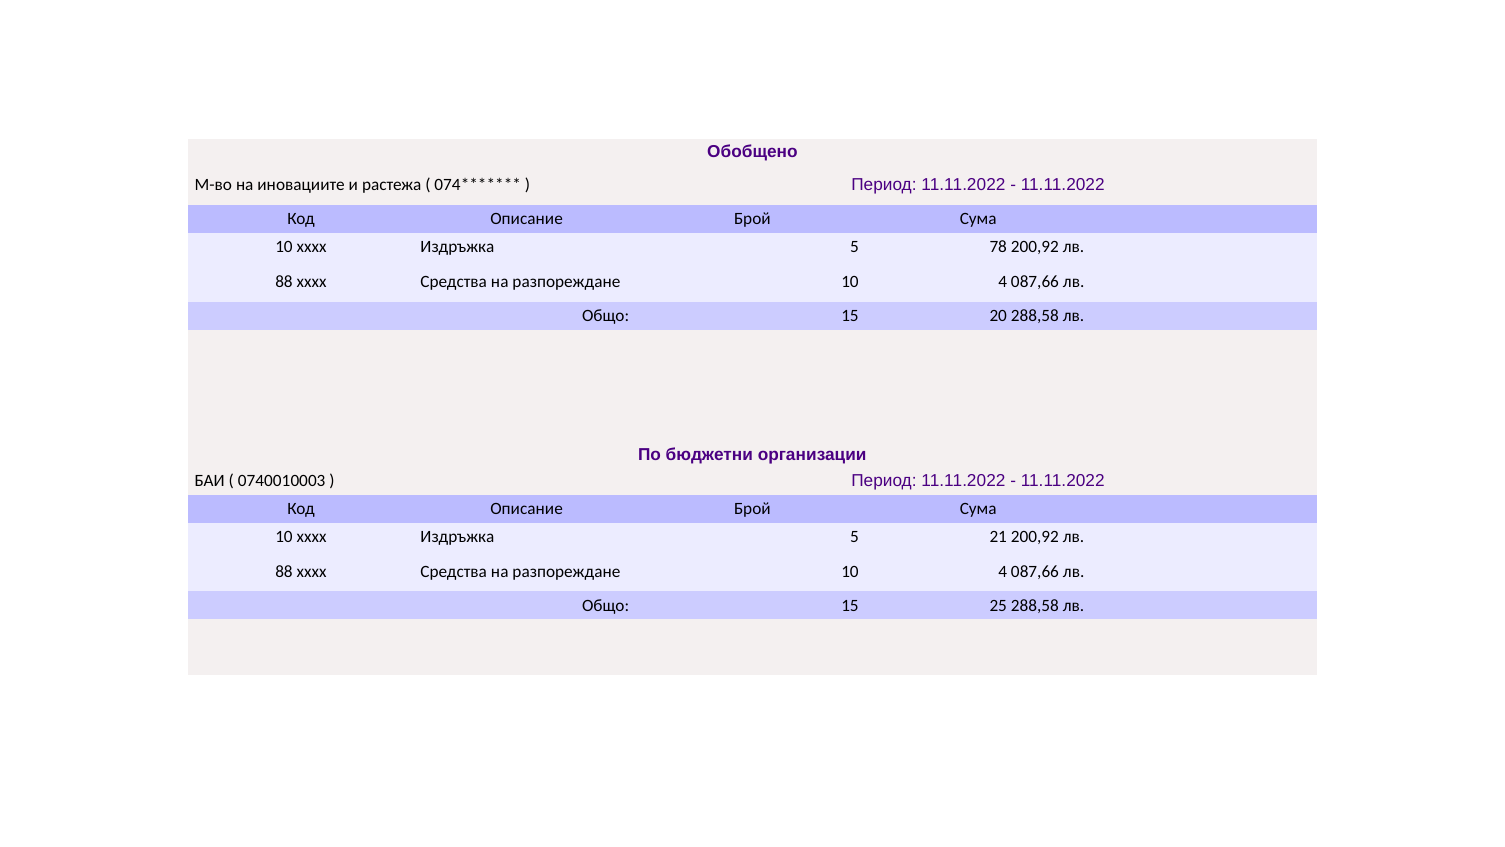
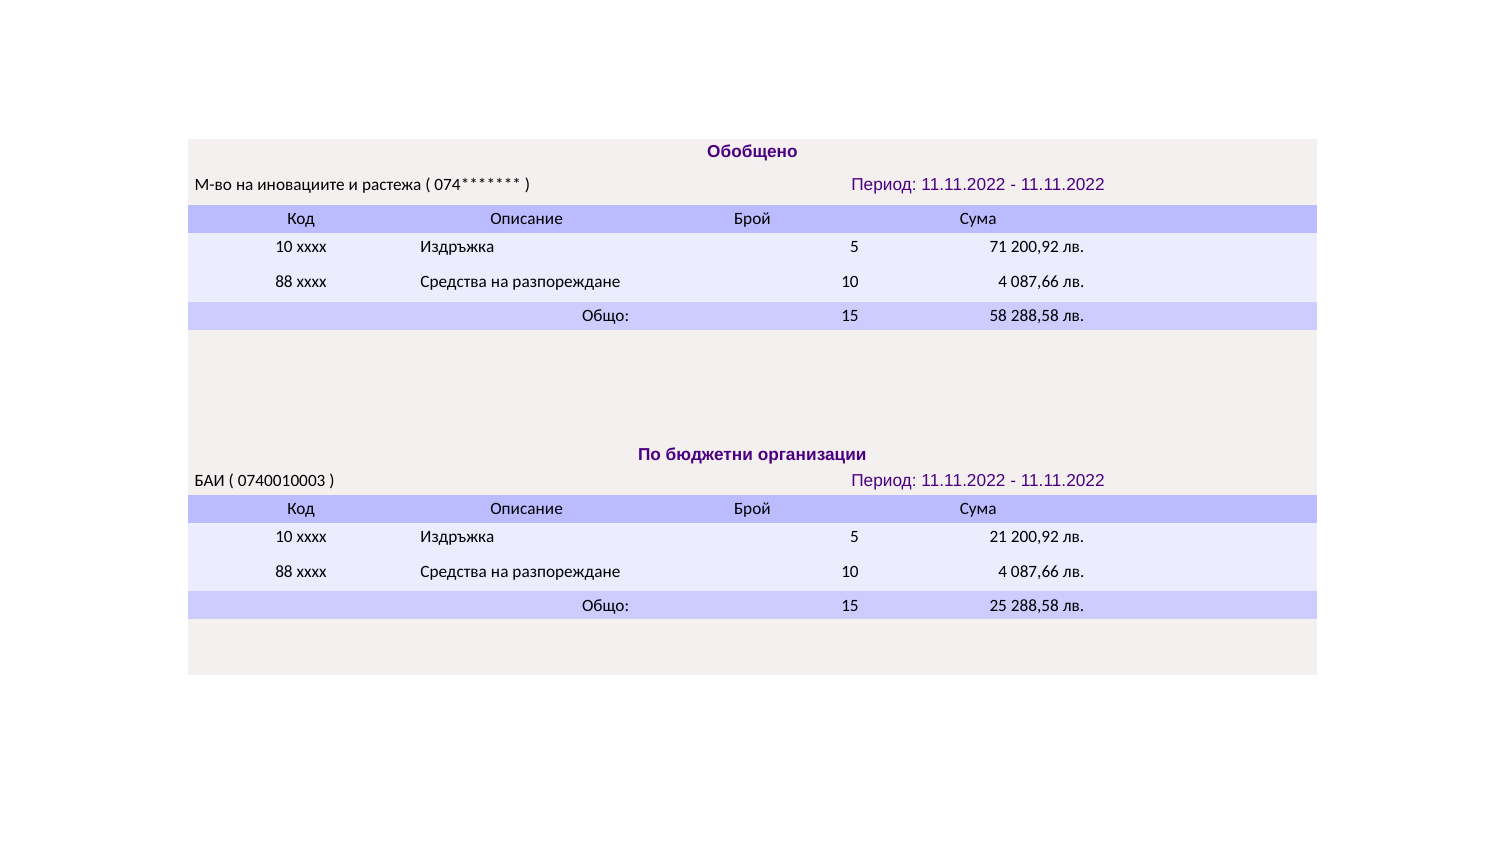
78: 78 -> 71 (998, 247)
20: 20 -> 58 (998, 316)
